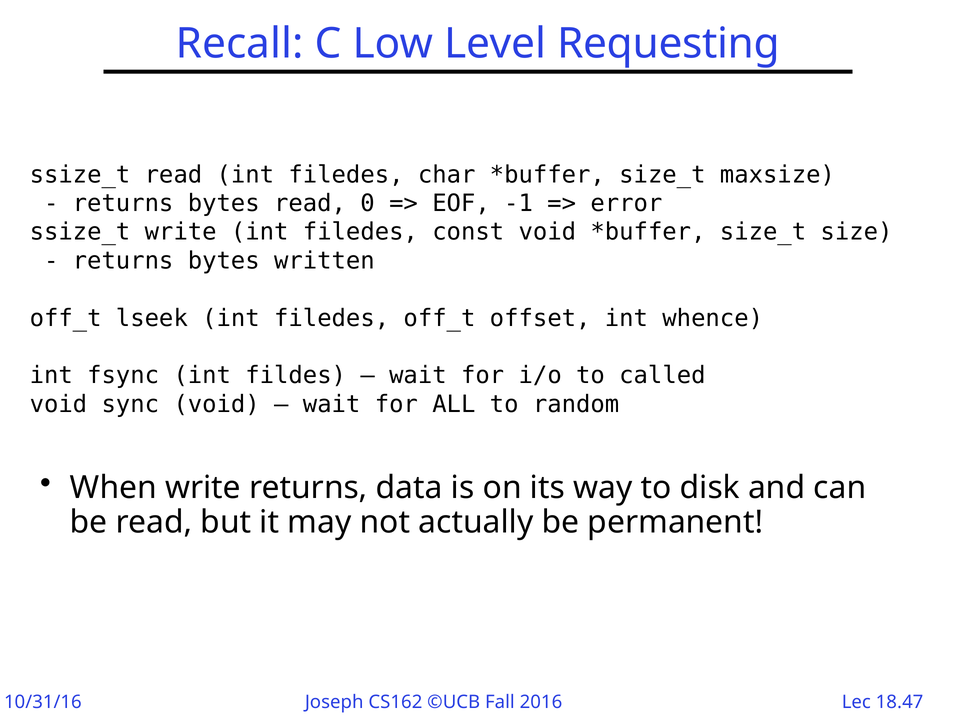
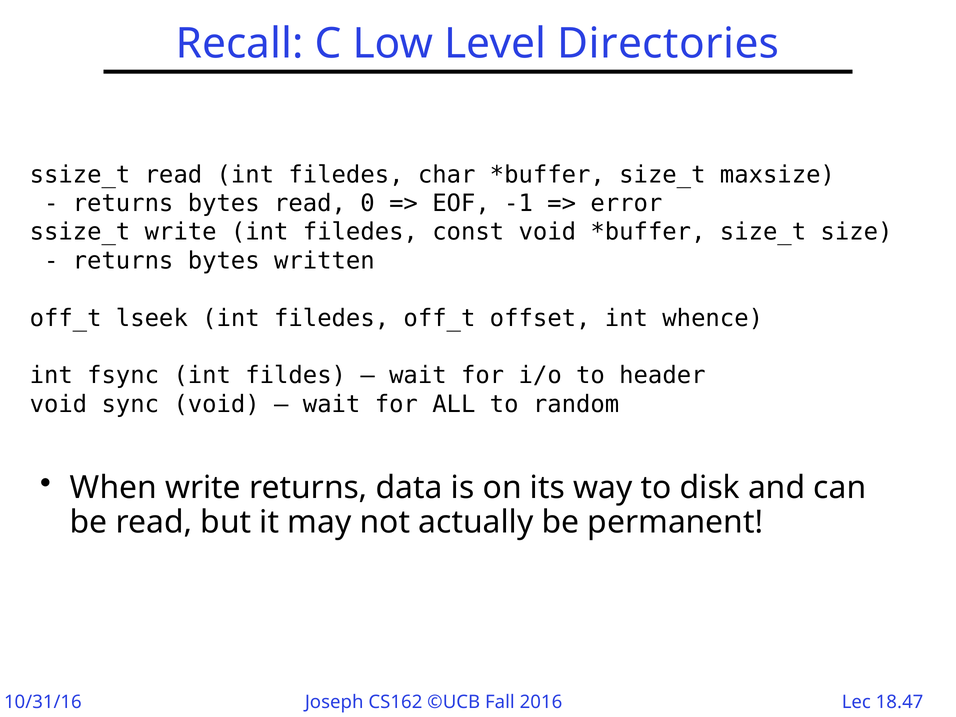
Requesting: Requesting -> Directories (668, 44)
called: called -> header (662, 375)
